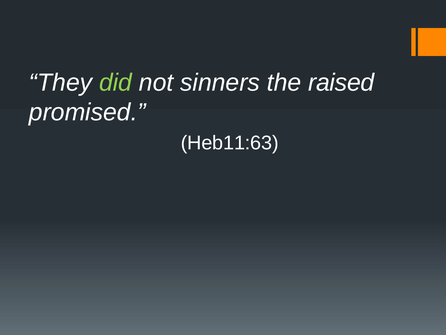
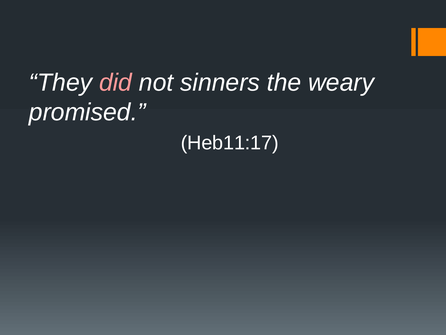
did colour: light green -> pink (116, 83)
raised: raised -> weary (341, 83)
Heb11:63: Heb11:63 -> Heb11:17 (230, 143)
